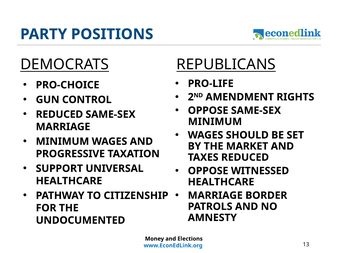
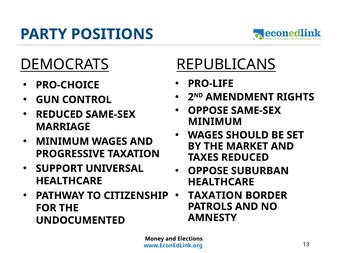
WITNESSED: WITNESSED -> SUBURBAN (260, 171)
MARRIAGE: MARRIAGE -> TAXATION (215, 196)
